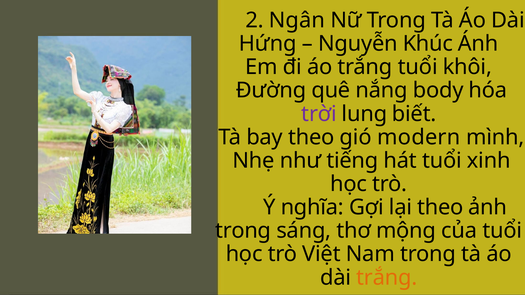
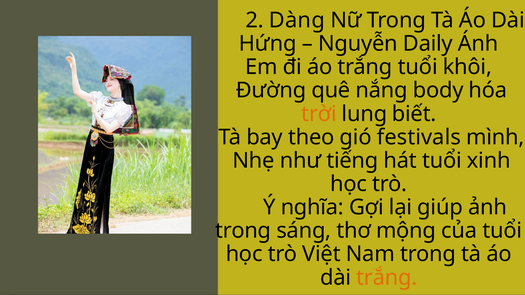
Ngân: Ngân -> Dàng (297, 20)
Khúc: Khúc -> Daily (428, 44)
trời colour: purple -> orange (319, 114)
modern: modern -> festivals (419, 137)
lại theo: theo -> giúp (440, 208)
